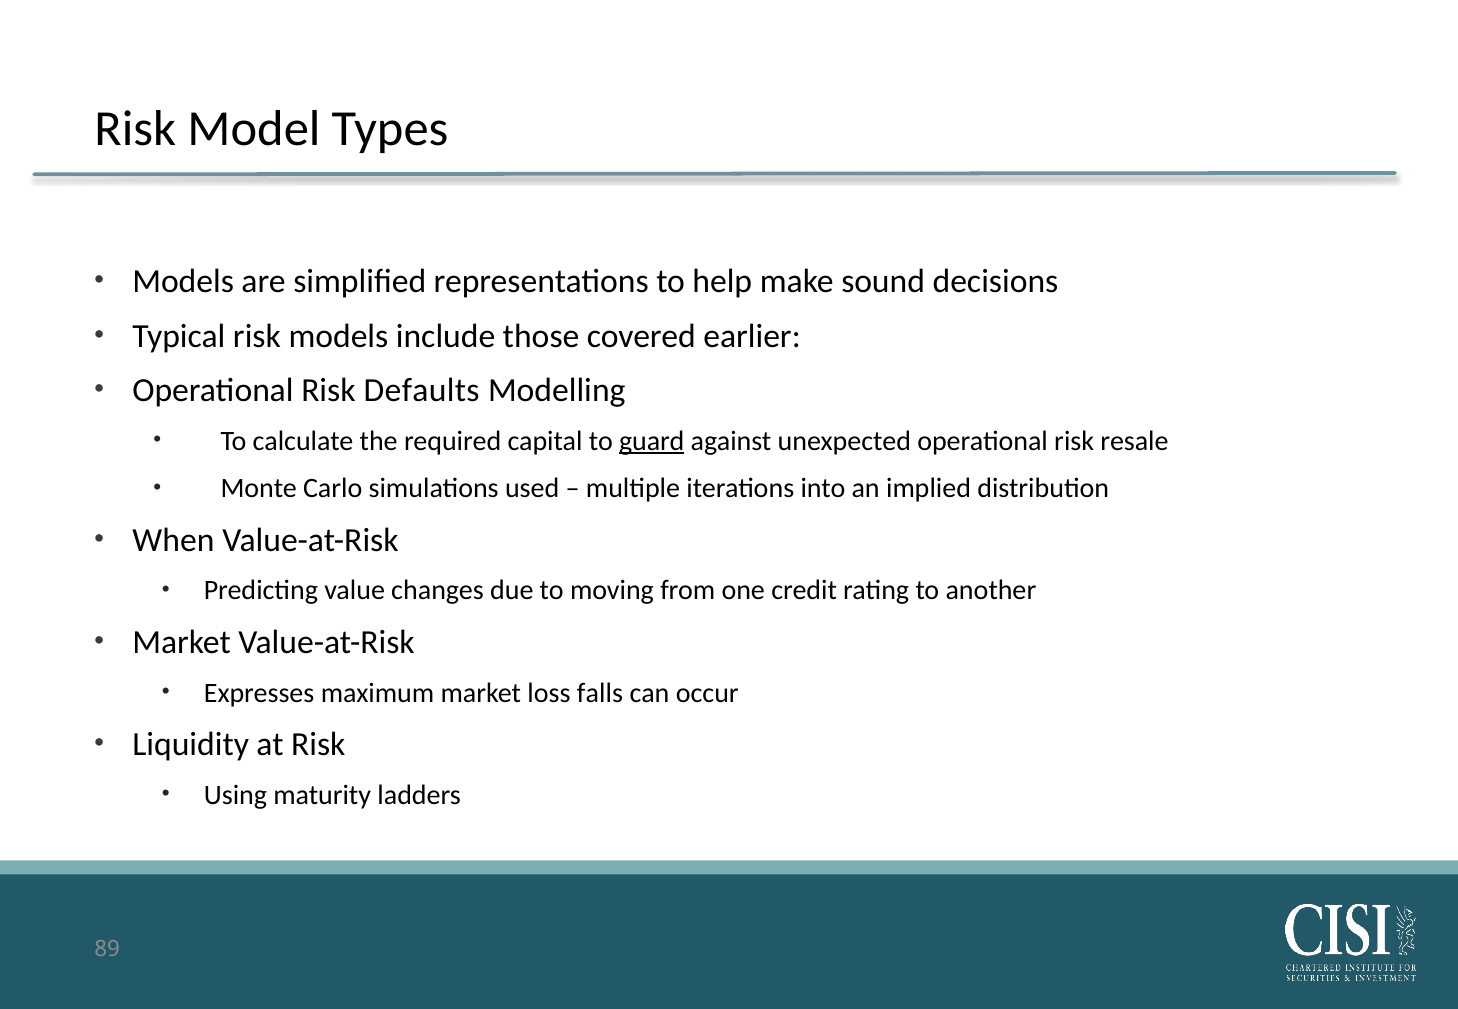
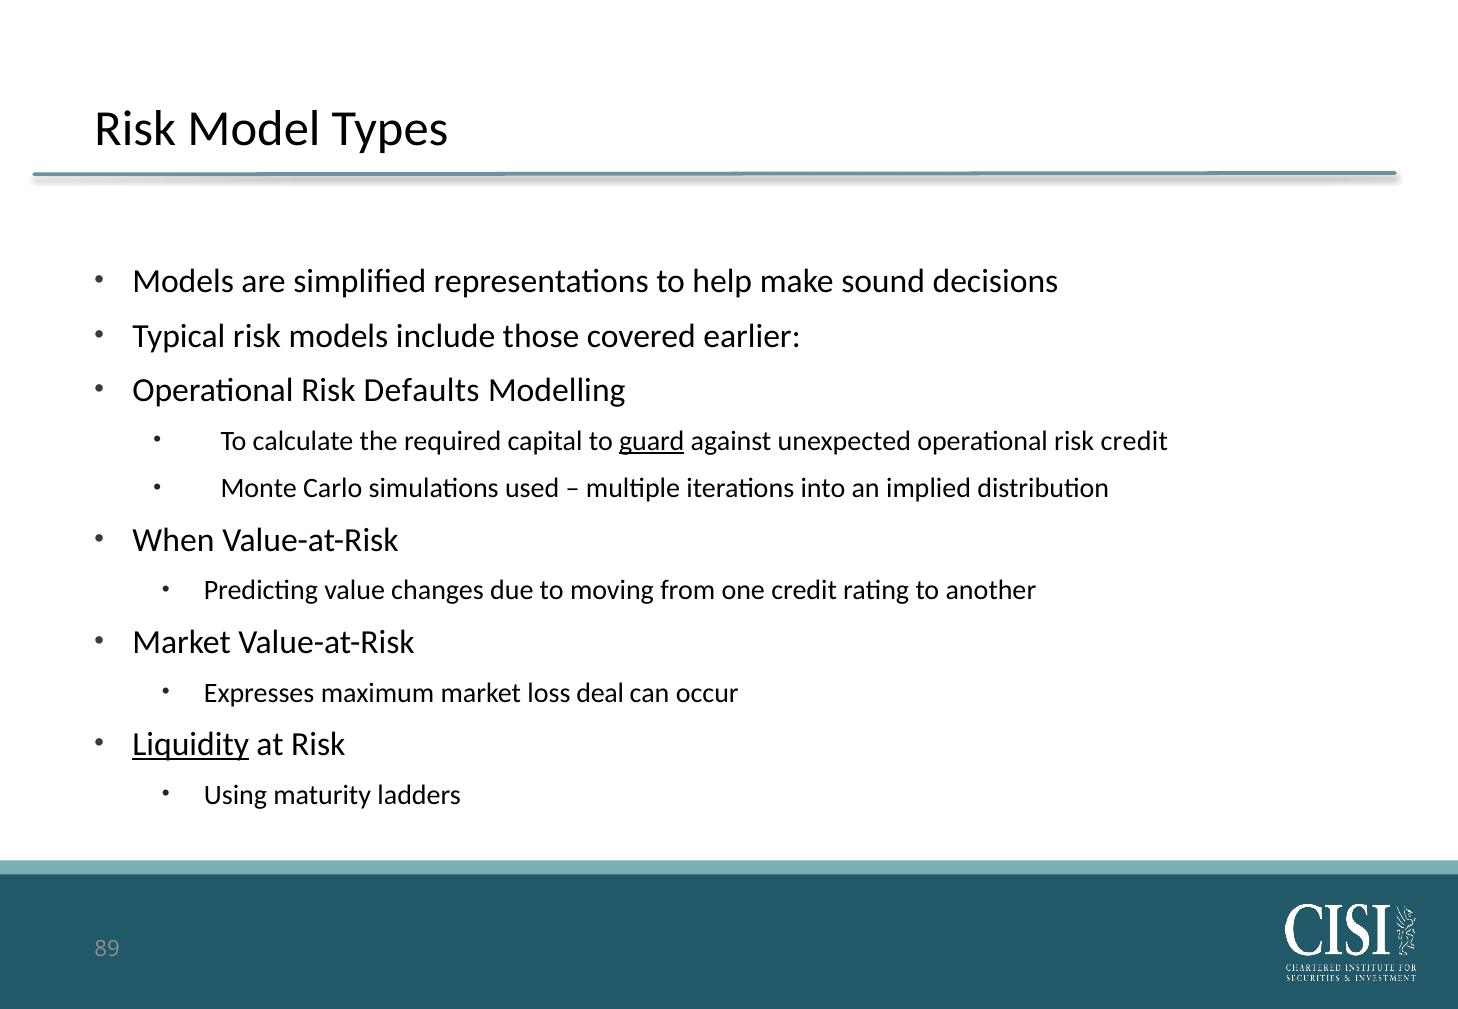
risk resale: resale -> credit (1134, 441)
falls: falls -> deal (600, 693)
Liquidity underline: none -> present (191, 744)
